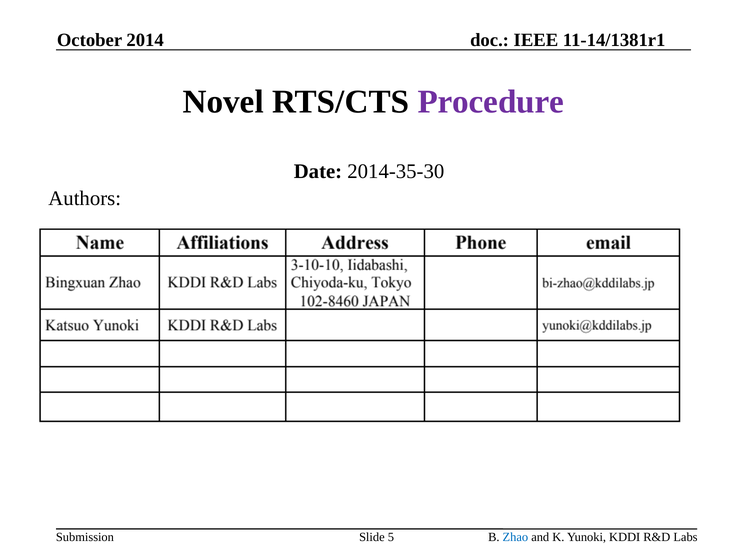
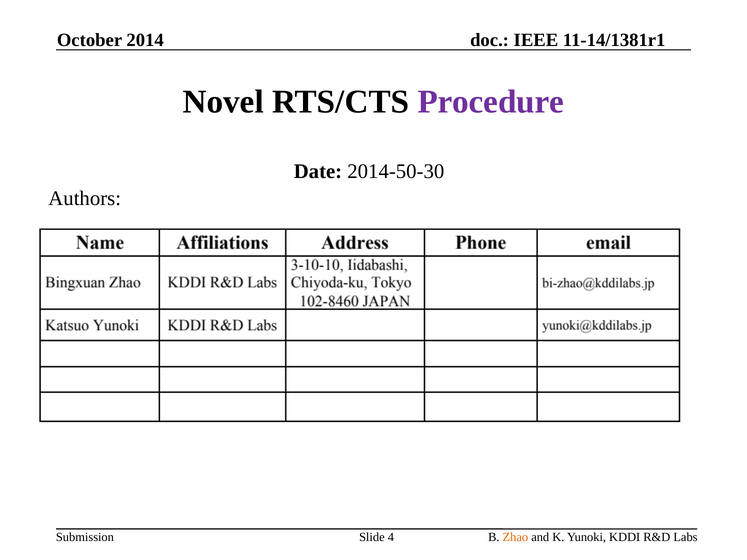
2014-35-30: 2014-35-30 -> 2014-50-30 (396, 171)
5: 5 -> 4 (391, 537)
Zhao colour: blue -> orange (515, 537)
